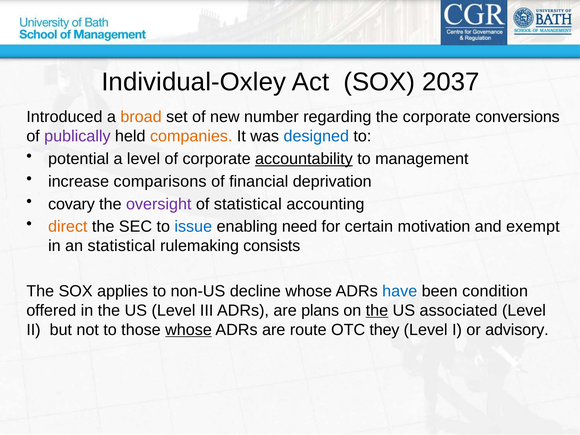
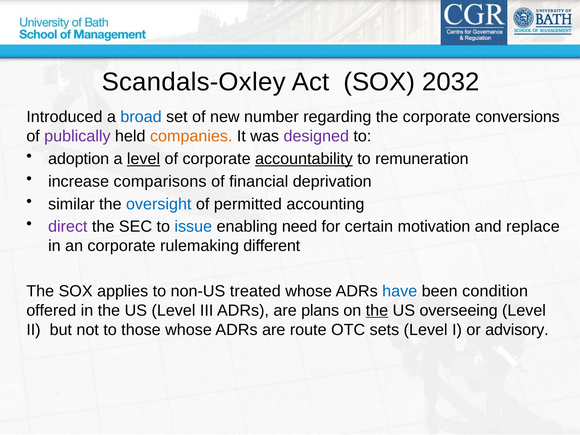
Individual-Oxley: Individual-Oxley -> Scandals-Oxley (194, 82)
2037: 2037 -> 2032 (451, 82)
broad colour: orange -> blue (141, 117)
designed colour: blue -> purple (316, 136)
potential: potential -> adoption (79, 159)
level underline: none -> present (144, 159)
management: management -> remuneration (422, 159)
covary: covary -> similar (71, 204)
oversight colour: purple -> blue (159, 204)
of statistical: statistical -> permitted (248, 204)
direct colour: orange -> purple (68, 227)
exempt: exempt -> replace (533, 227)
an statistical: statistical -> corporate (122, 246)
consists: consists -> different (272, 246)
decline: decline -> treated (255, 291)
associated: associated -> overseeing (459, 310)
whose underline: present -> none (188, 330)
they: they -> sets (384, 330)
